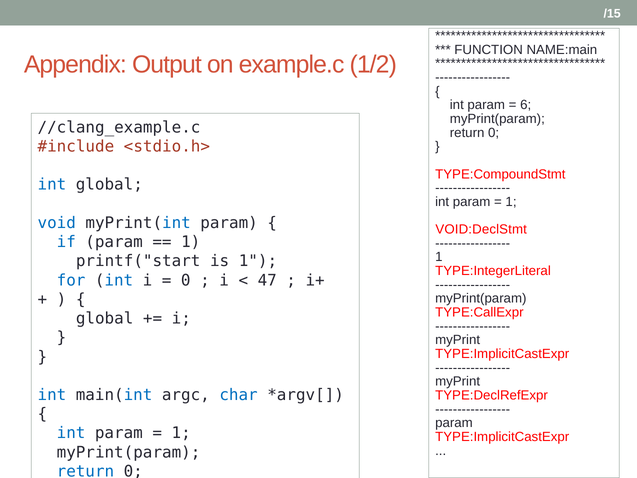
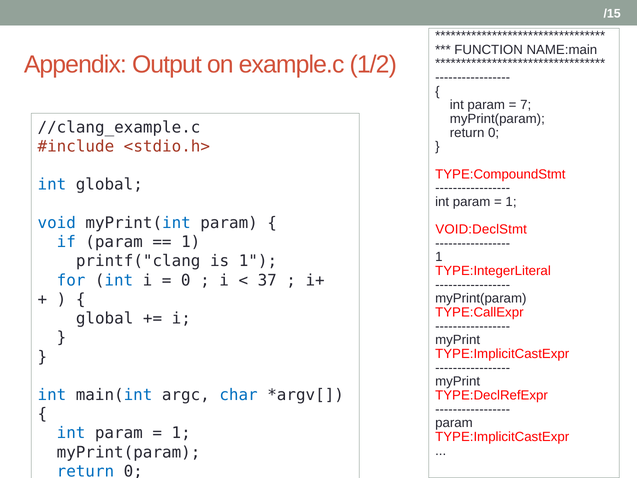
6: 6 -> 7 (526, 105)
printf("start: printf("start -> printf("clang (138, 261)
47: 47 -> 37 (267, 280)
